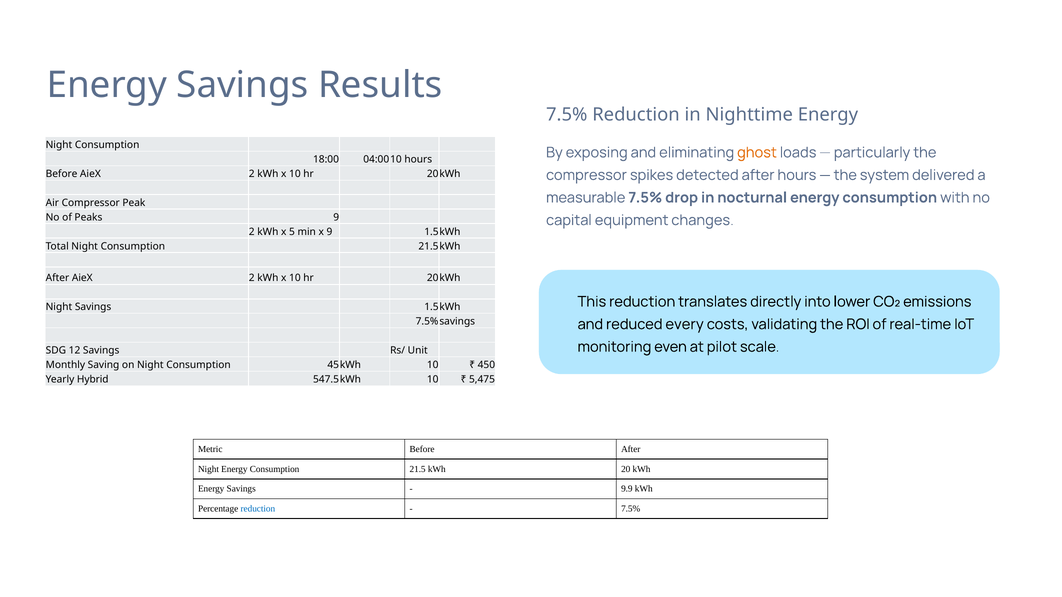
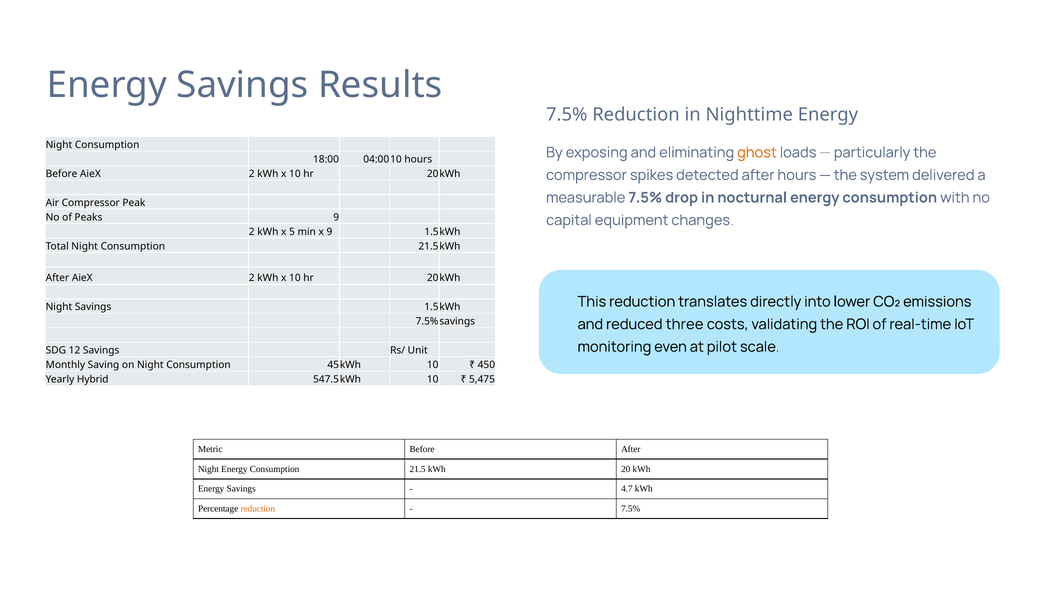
every: every -> three (685, 324)
9.9: 9.9 -> 4.7 (627, 489)
reduction colour: blue -> orange (258, 509)
